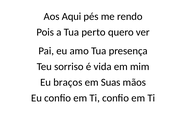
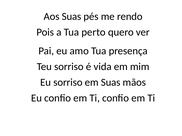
Aos Aqui: Aqui -> Suas (72, 17)
Eu braços: braços -> sorriso (68, 83)
